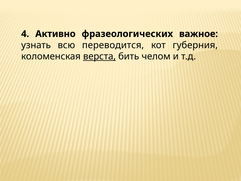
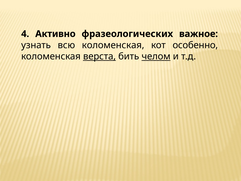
всю переводится: переводится -> коломенская (113, 45)
губерния: губерния -> особенно (195, 45)
челом underline: none -> present (156, 56)
